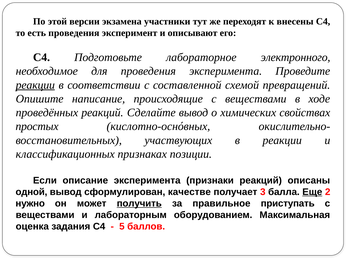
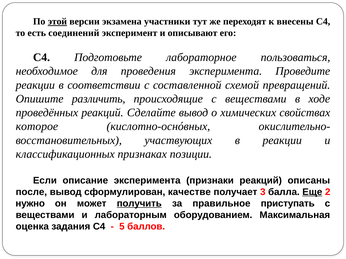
этой underline: none -> present (57, 22)
есть проведения: проведения -> соединений (74, 33)
электронного: электронного -> пользоваться (296, 57)
реакции underline: present -> none (35, 85)
написание: написание -> различить (99, 99)
простых: простых -> которое (37, 127)
одной: одной -> после (31, 192)
